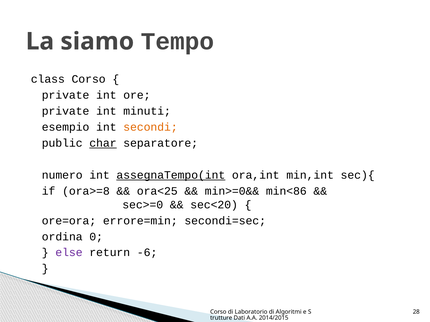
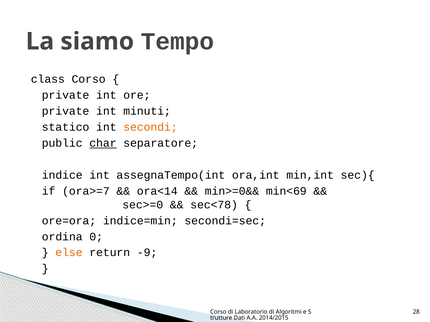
esempio: esempio -> statico (66, 127)
numero: numero -> indice (62, 175)
assegnaTempo(int underline: present -> none (171, 175)
ora>=8: ora>=8 -> ora>=7 (86, 191)
ora<25: ora<25 -> ora<14 (157, 191)
min<86: min<86 -> min<69 (286, 191)
sec<20: sec<20 -> sec<78 (214, 205)
errore=min: errore=min -> indice=min (140, 221)
else colour: purple -> orange (69, 253)
-6: -6 -> -9 (147, 253)
